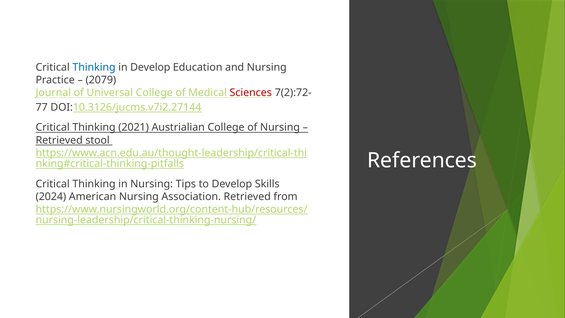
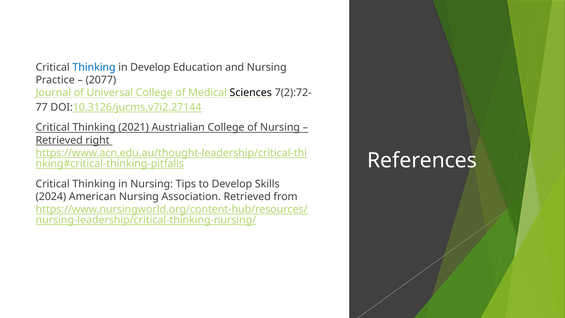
2079: 2079 -> 2077 (101, 80)
Sciences colour: red -> black (251, 93)
stool: stool -> right (97, 140)
